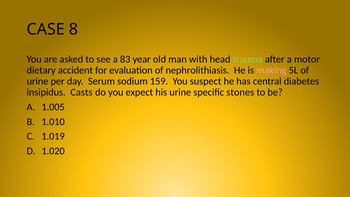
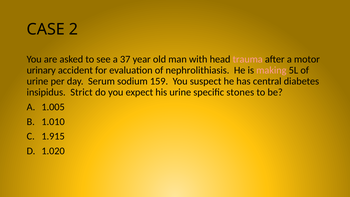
8: 8 -> 2 (74, 29)
83: 83 -> 37 (125, 59)
trauma colour: light green -> pink (248, 59)
dietary: dietary -> urinary (41, 70)
Casts: Casts -> Strict (81, 92)
1.019: 1.019 -> 1.915 (53, 136)
